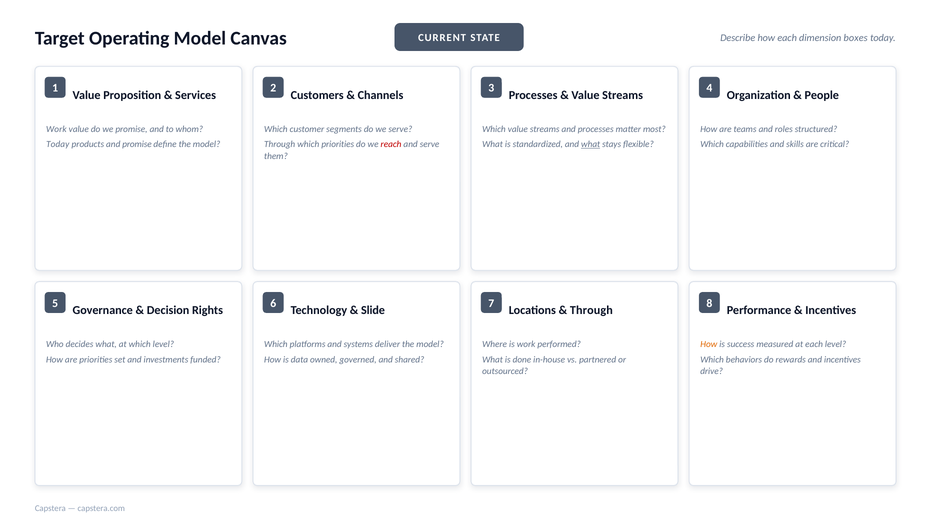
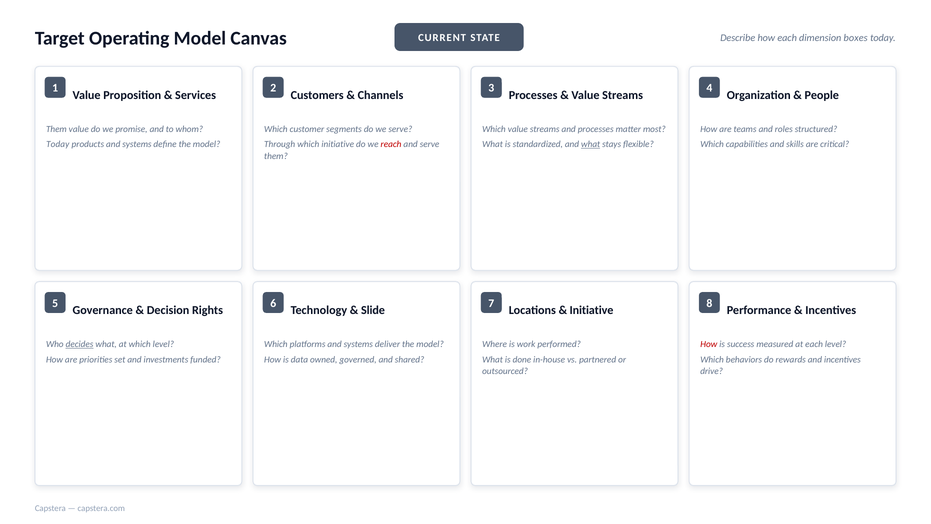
Work: Work -> Them (56, 129)
products and promise: promise -> systems (137, 144)
which priorities: priorities -> initiative (338, 144)
Through: Through -> Initiative (591, 310)
decides underline: none -> present (80, 344)
How colour: orange -> red (709, 344)
